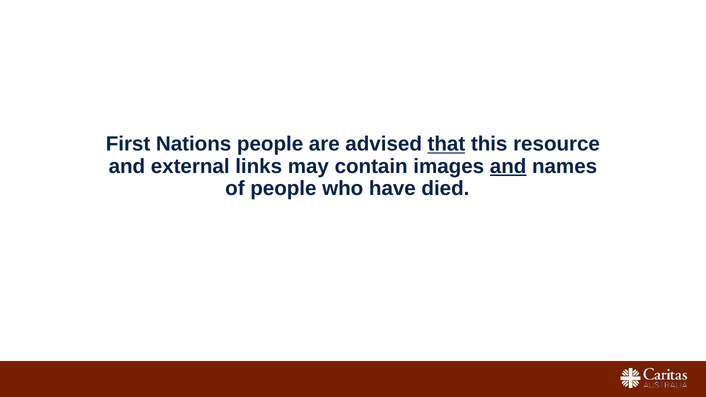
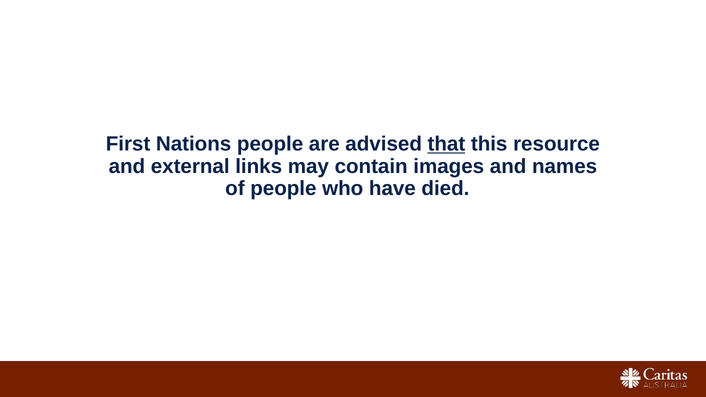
and underline: present -> none (508, 166)
